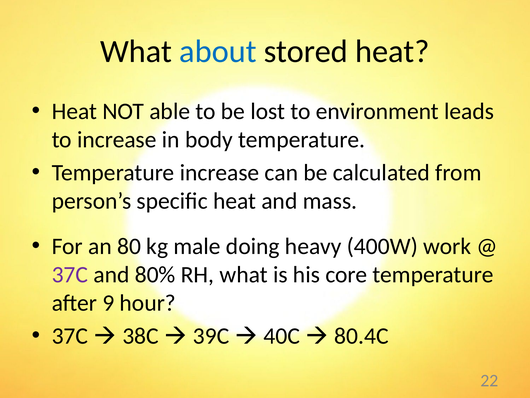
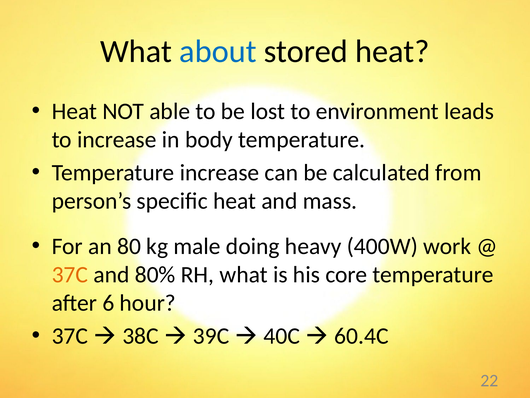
37C colour: purple -> orange (70, 274)
9: 9 -> 6 (108, 303)
80.4C: 80.4C -> 60.4C (361, 336)
